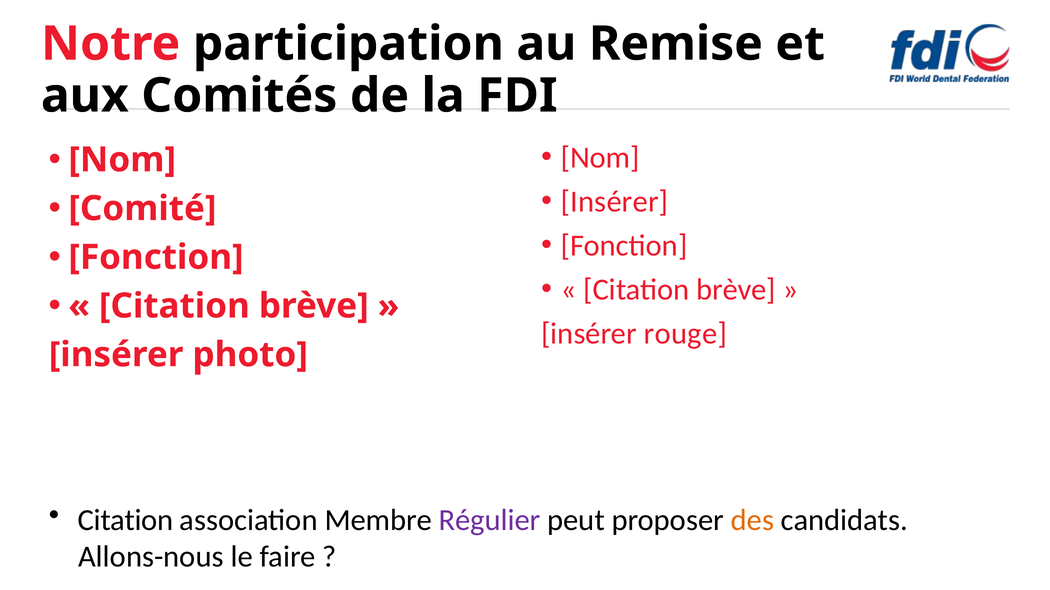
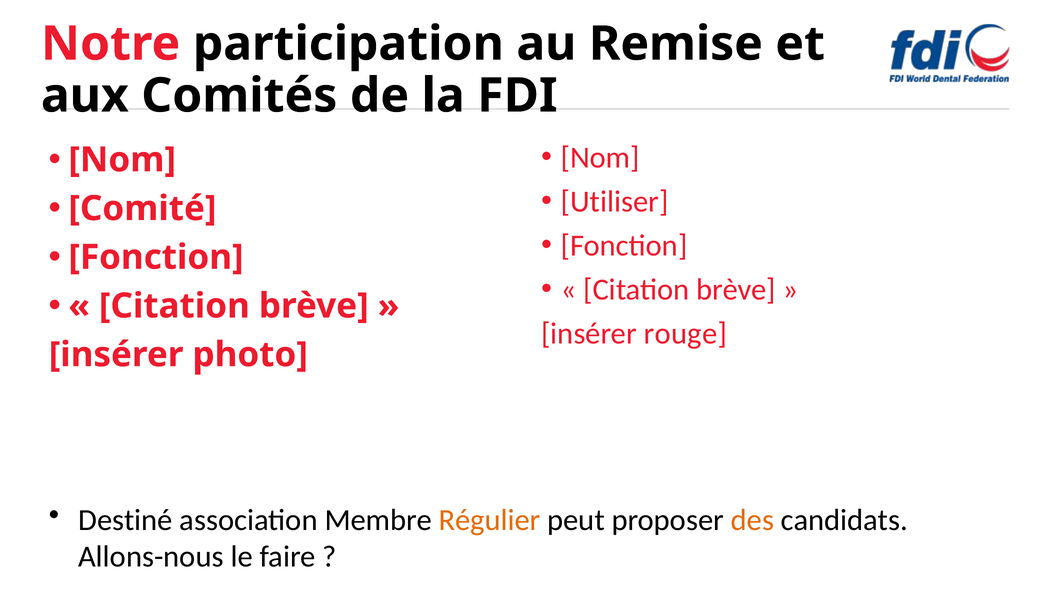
Insérer: Insérer -> Utiliser (615, 202)
Citation: Citation -> Destiné (125, 521)
Régulier colour: purple -> orange (490, 521)
